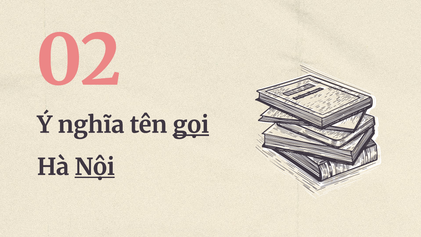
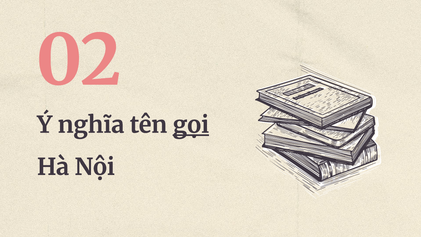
Nội underline: present -> none (95, 167)
